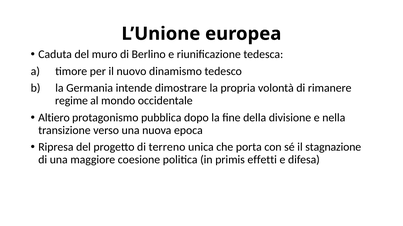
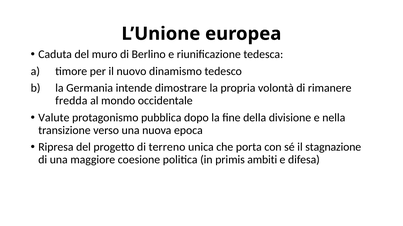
regime: regime -> fredda (71, 101)
Altiero: Altiero -> Valute (54, 118)
effetti: effetti -> ambiti (262, 160)
